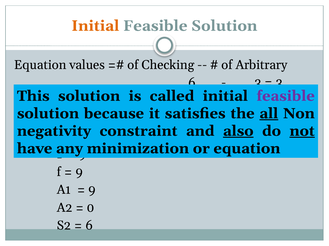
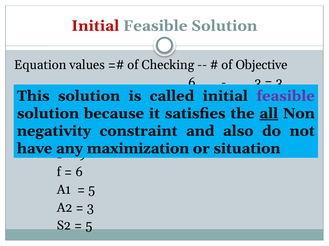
Initial colour: orange -> red (95, 26)
of Arbitrary: Arbitrary -> Objective (262, 65)
also underline: present -> none (238, 131)
not underline: present -> none (302, 131)
minimization: minimization -> maximization (138, 149)
or equation: equation -> situation (247, 149)
9: 9 -> 6 (79, 172)
9: 9 -> 5 (92, 190)
0: 0 -> 3 (90, 208)
6: 6 -> 5 (89, 226)
